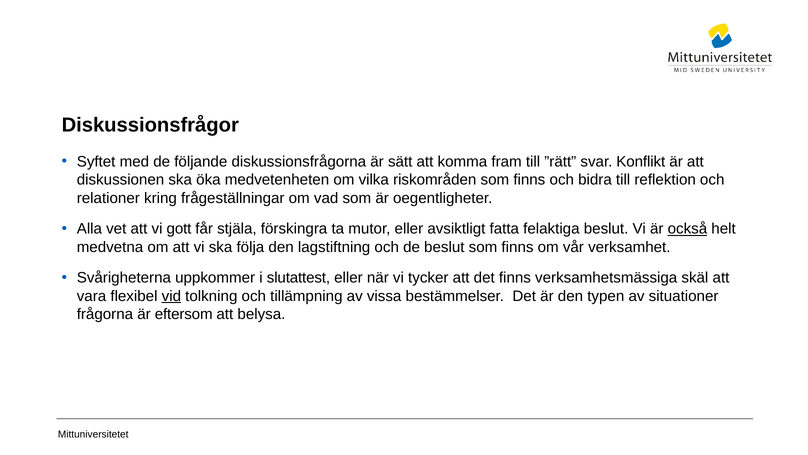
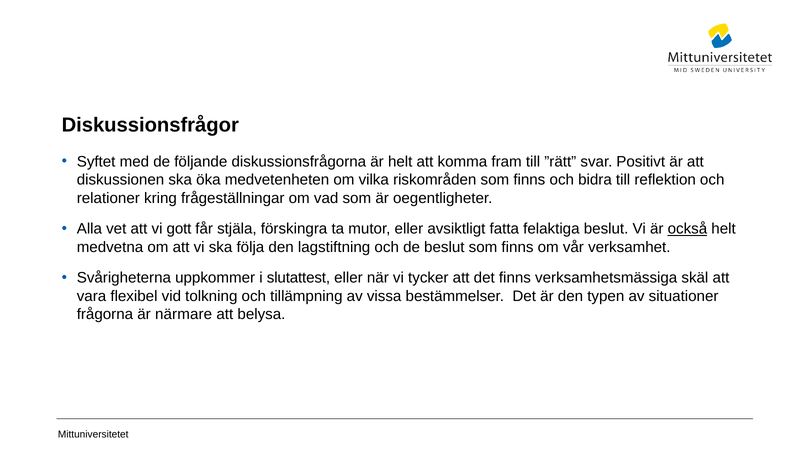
är sätt: sätt -> helt (400, 161)
Konflikt: Konflikt -> Positivt (641, 161)
vid underline: present -> none (171, 296)
eftersom: eftersom -> närmare (184, 314)
